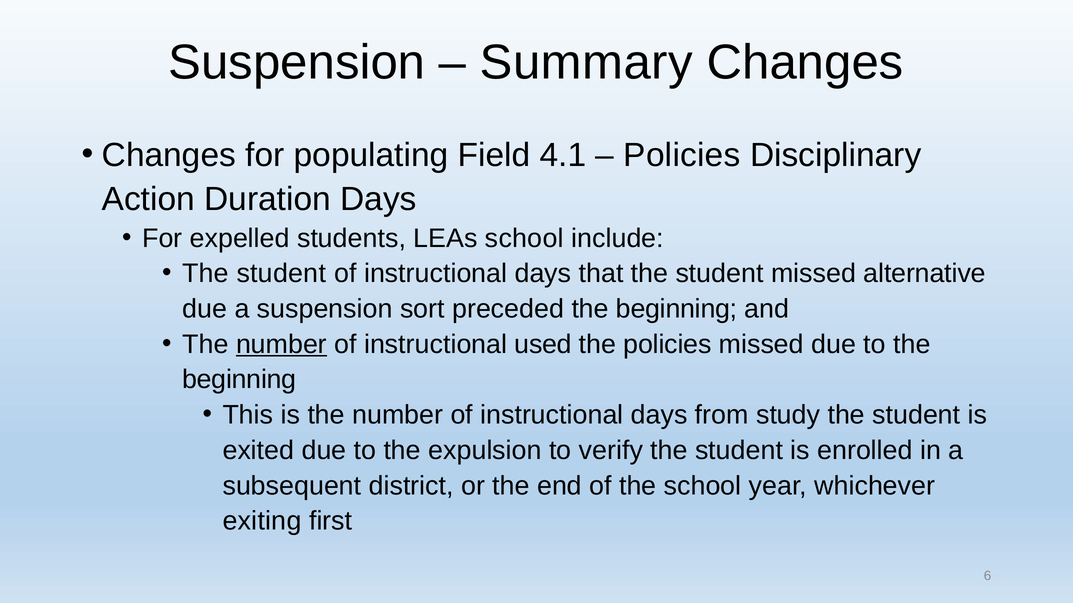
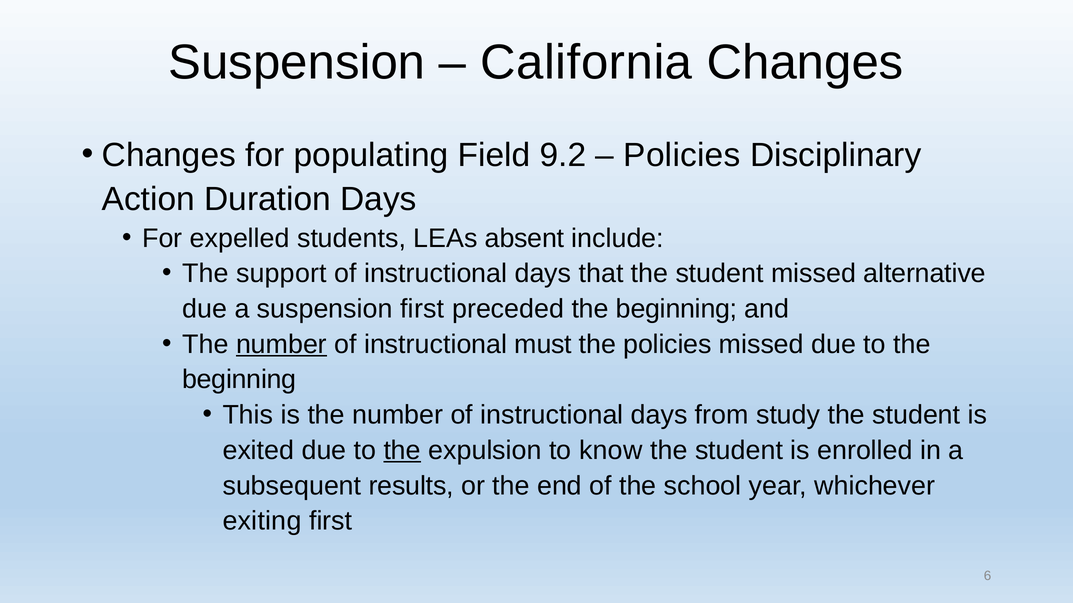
Summary: Summary -> California (586, 63)
4.1: 4.1 -> 9.2 (563, 155)
LEAs school: school -> absent (525, 238)
student: student -> support (281, 274)
suspension sort: sort -> first (422, 309)
used: used -> must (543, 345)
the underline: none -> present (402, 451)
verify: verify -> know (611, 451)
district: district -> results (411, 486)
